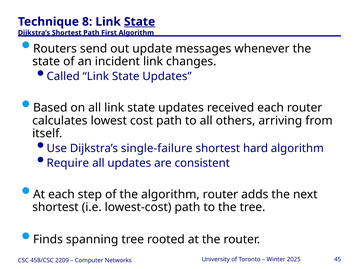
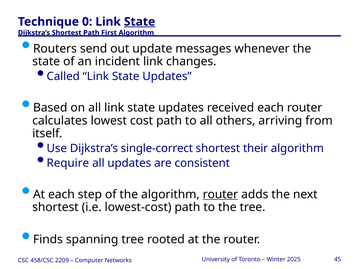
8: 8 -> 0 (87, 22)
single-failure: single-failure -> single-correct (157, 149)
hard: hard -> their (256, 149)
router underline: none -> present (220, 195)
